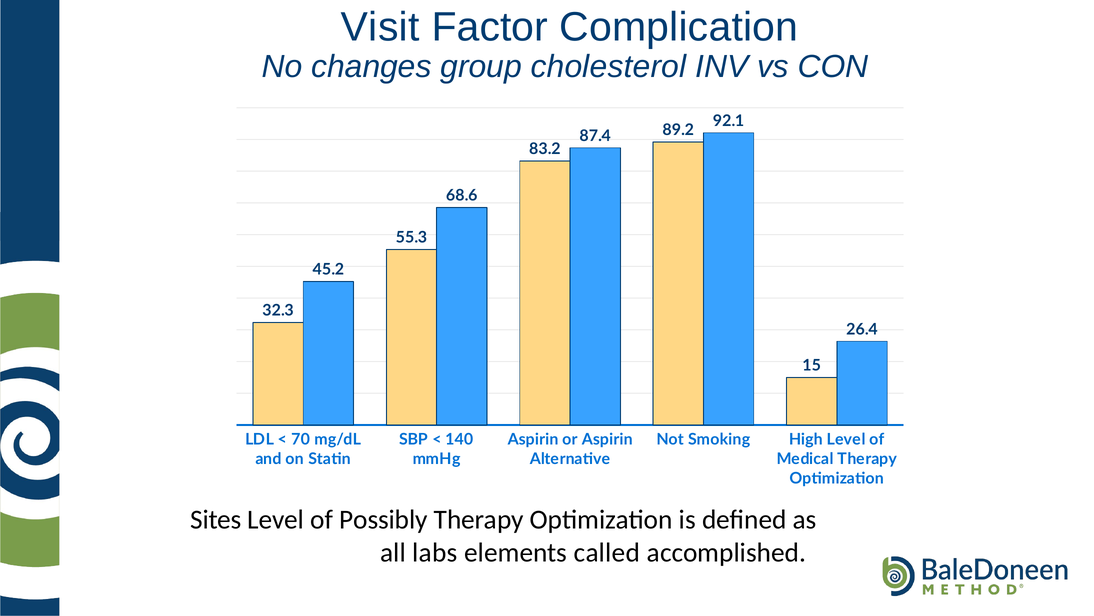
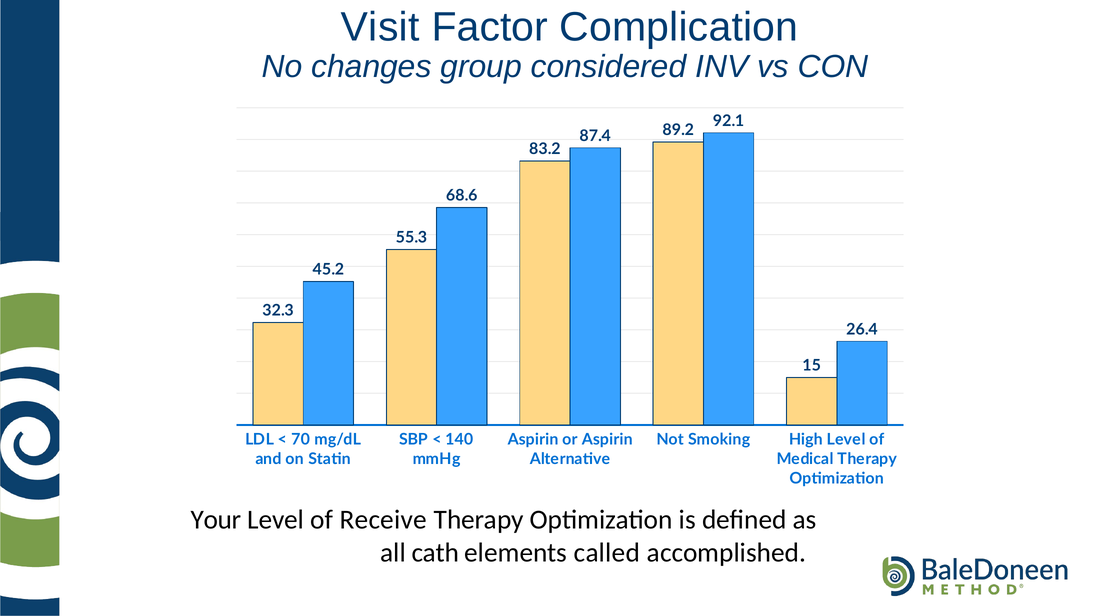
cholesterol: cholesterol -> considered (609, 67)
Sites: Sites -> Your (216, 519)
Possibly: Possibly -> Receive (383, 519)
labs: labs -> cath (435, 552)
